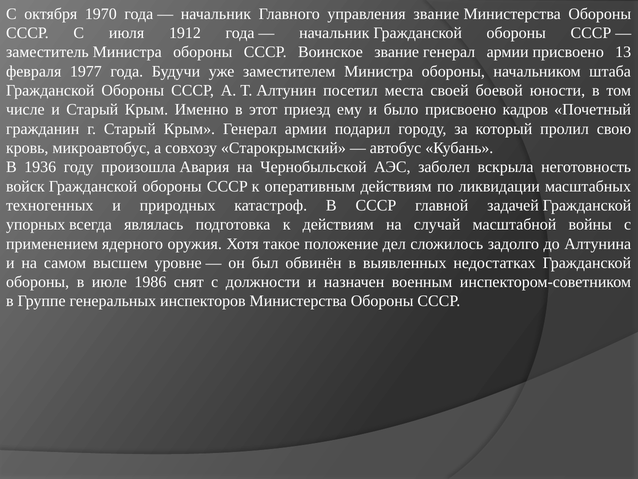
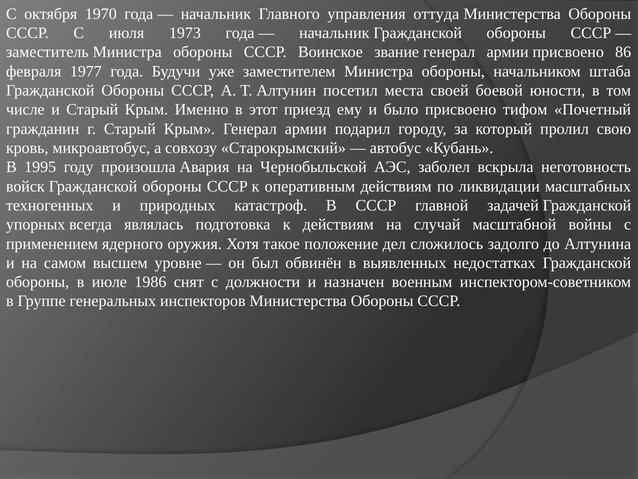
управления звание: звание -> оттуда (436, 14)
1912: 1912 -> 1973 (185, 33)
13: 13 -> 86 (623, 52)
кадров: кадров -> тифом (525, 110)
1936: 1936 -> 1995 (40, 167)
